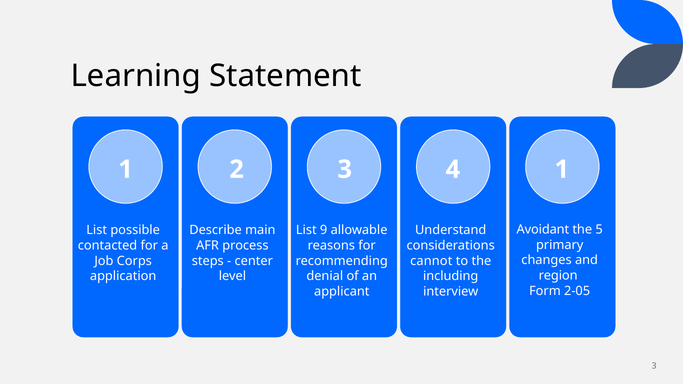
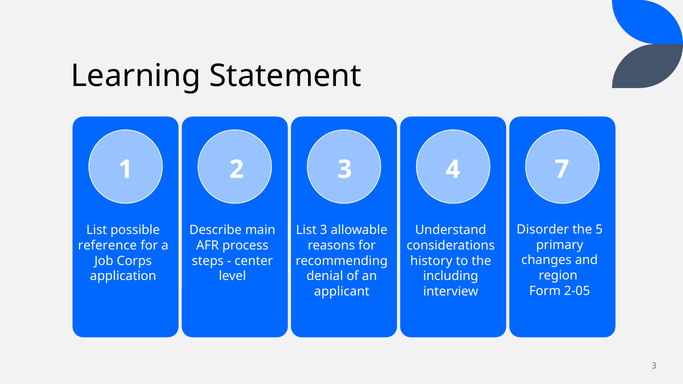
4 1: 1 -> 7 (562, 170)
Avoidant: Avoidant -> Disorder (543, 230)
List 9: 9 -> 3 (324, 230)
contacted: contacted -> reference (107, 246)
cannot: cannot -> history (431, 261)
